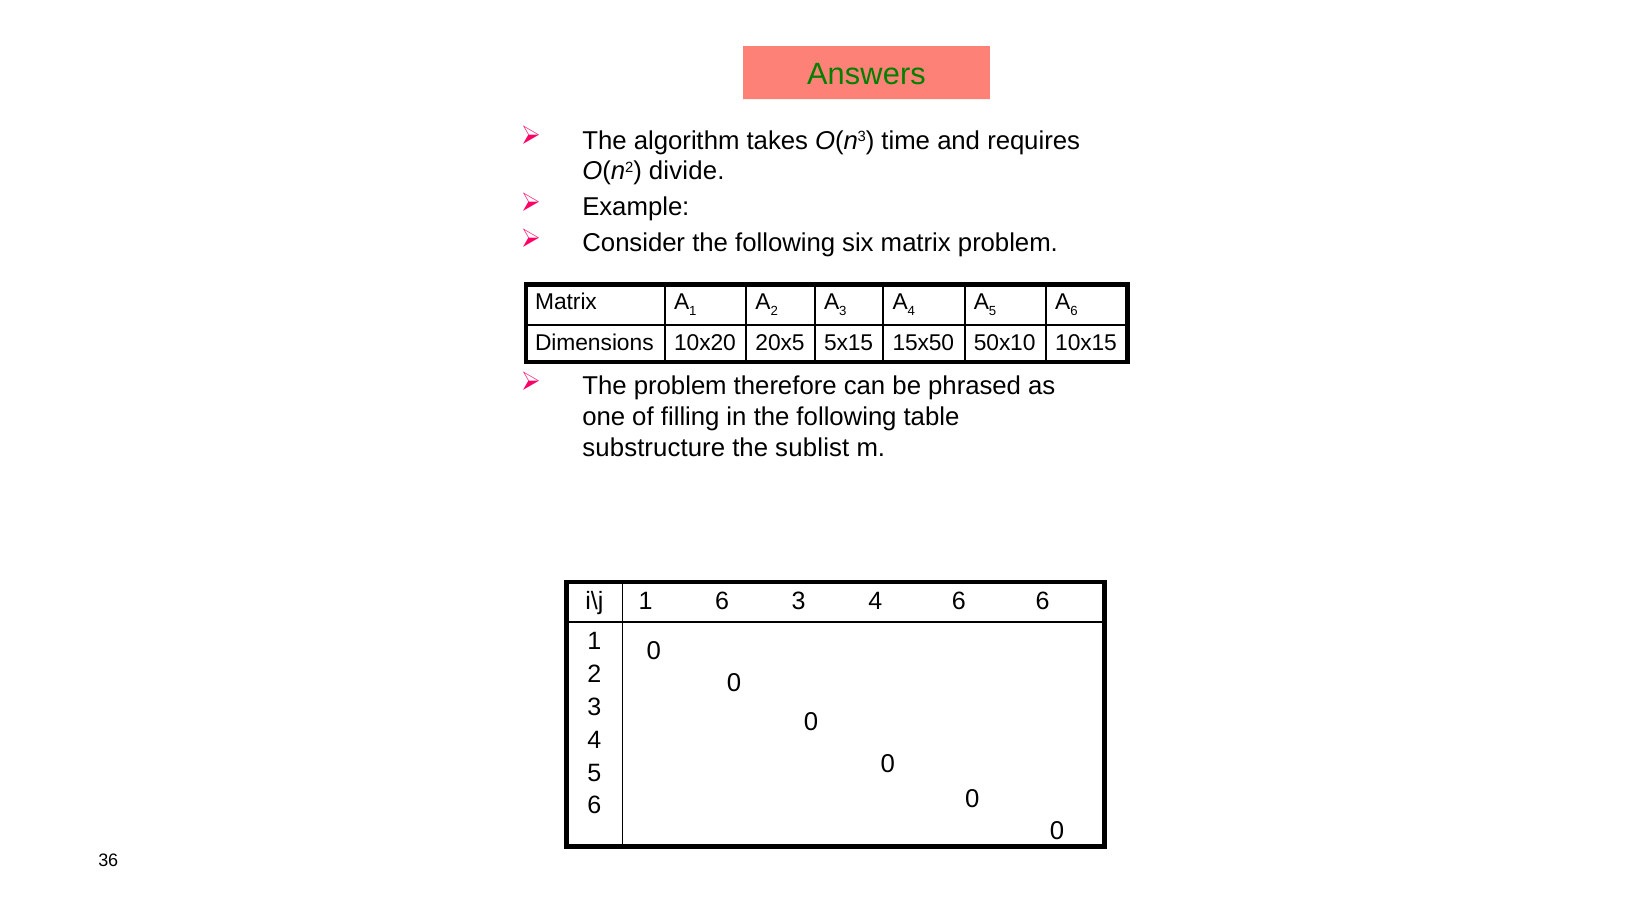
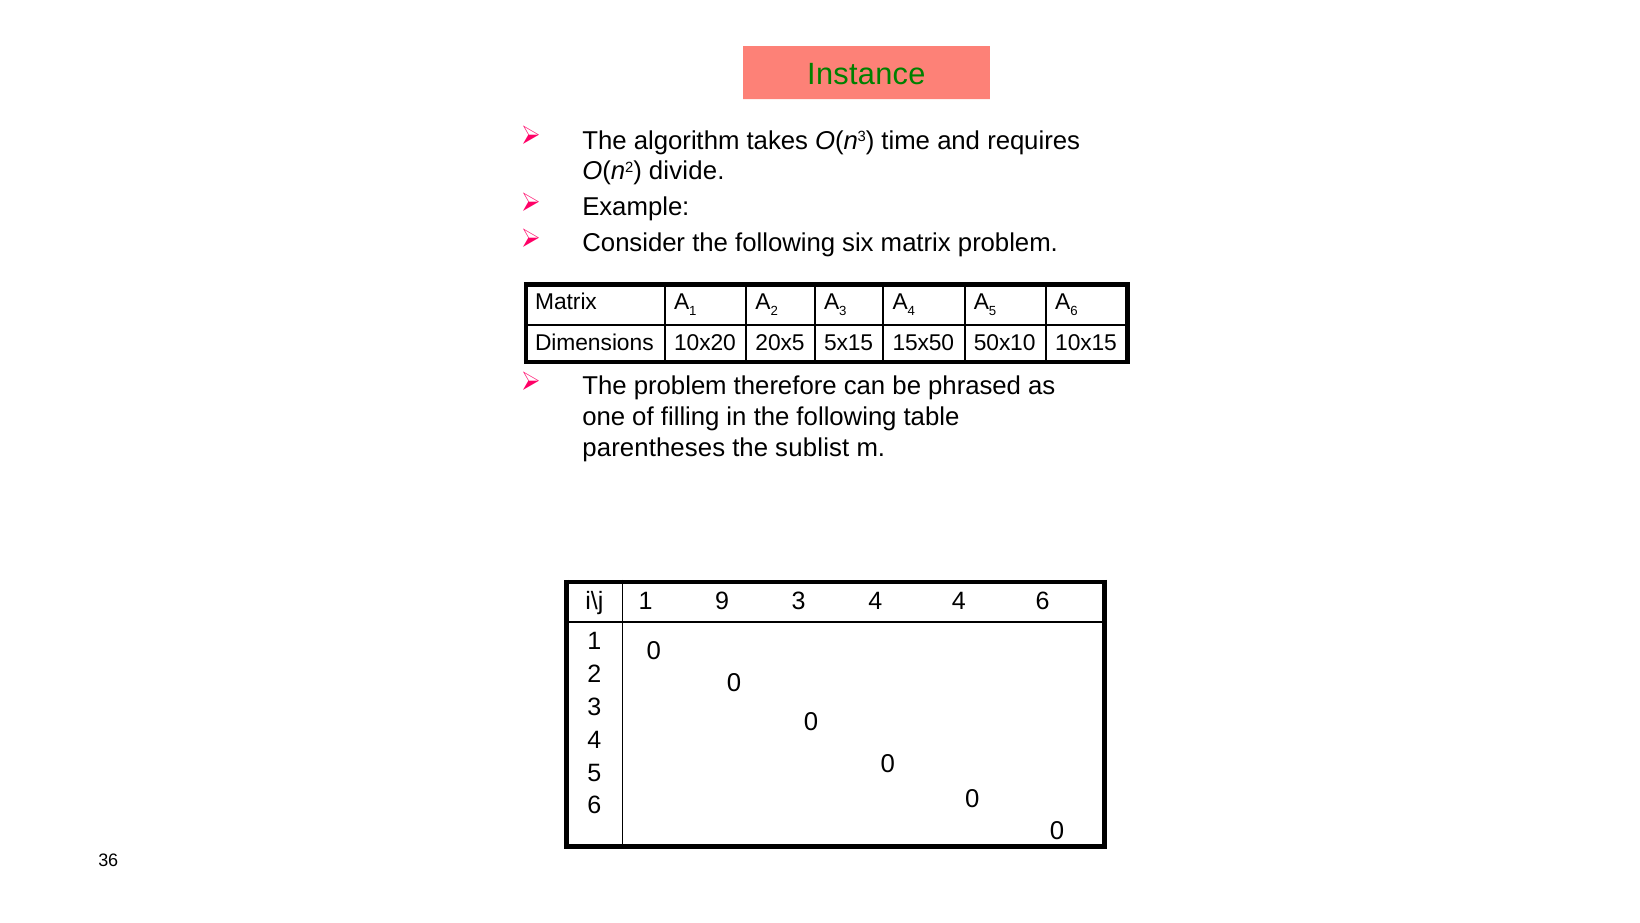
Answers: Answers -> Instance (866, 75)
substructure: substructure -> parentheses (654, 448)
1 6: 6 -> 9 (722, 601)
4 6: 6 -> 4 (959, 601)
